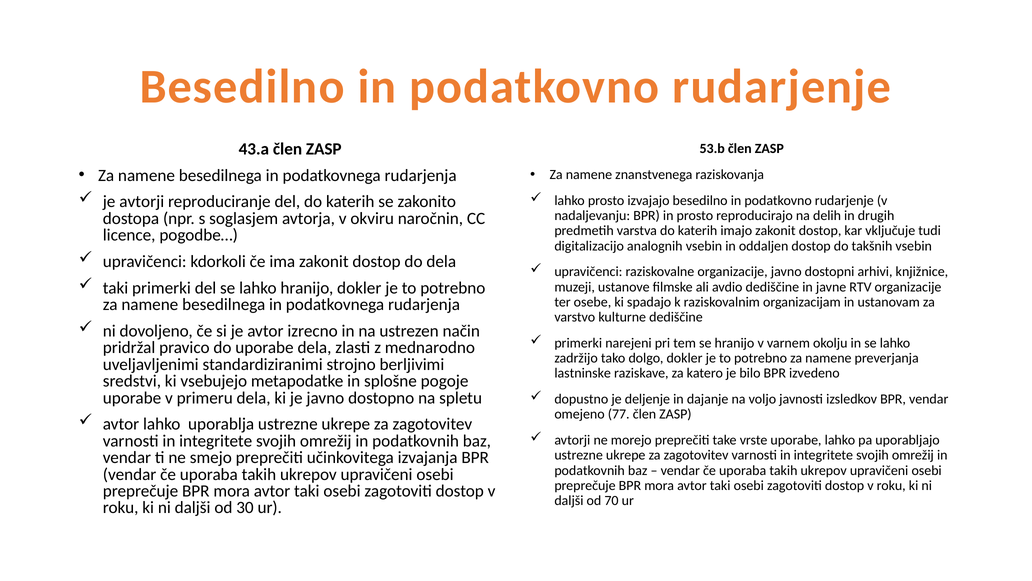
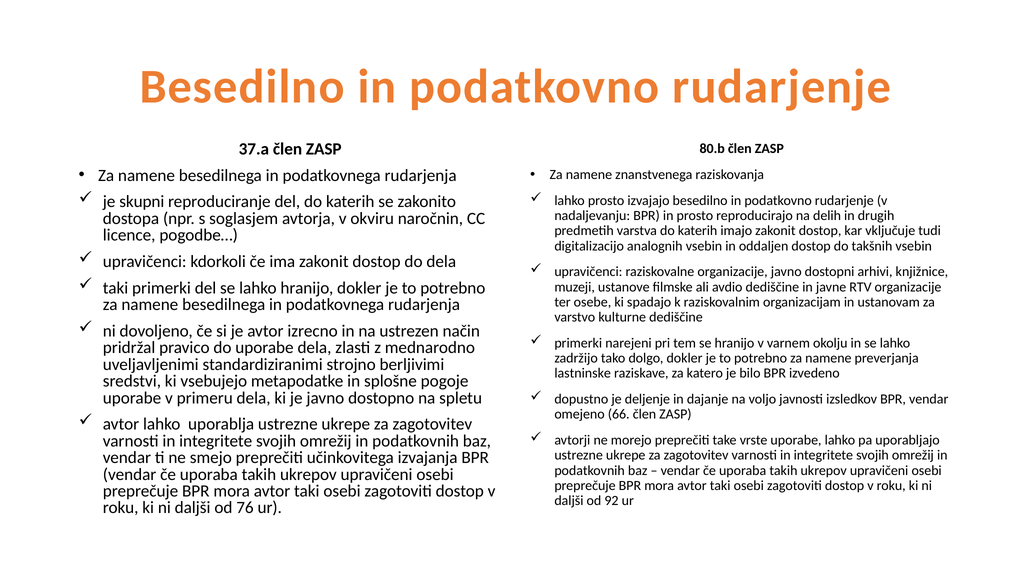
43.a: 43.a -> 37.a (254, 149)
53.b: 53.b -> 80.b (712, 149)
je avtorji: avtorji -> skupni (142, 202)
77: 77 -> 66 (619, 414)
70: 70 -> 92 (611, 500)
30: 30 -> 76 (245, 507)
